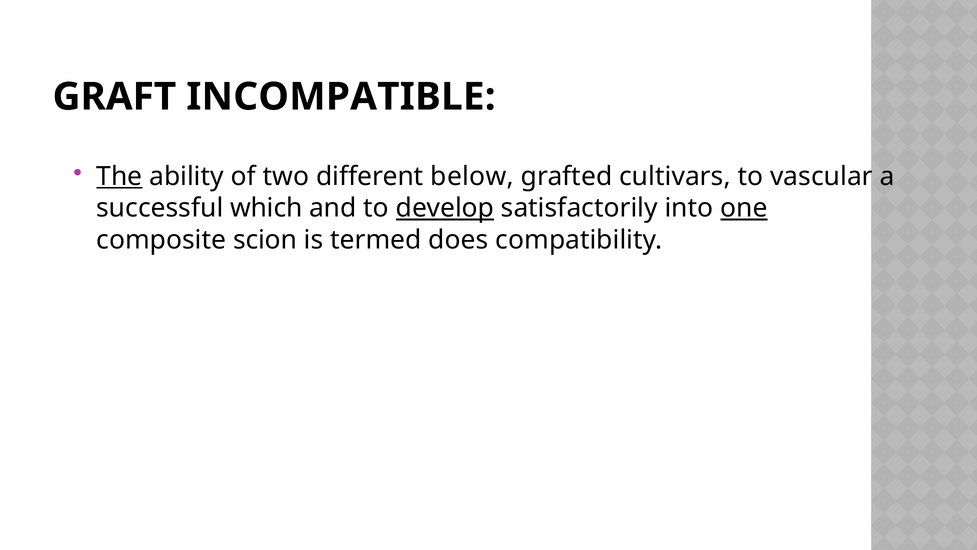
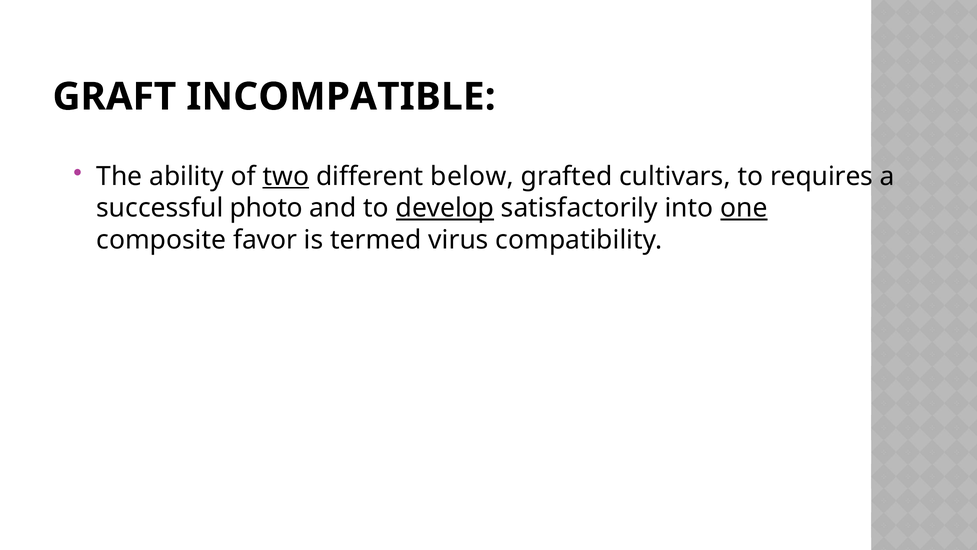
The underline: present -> none (119, 176)
two underline: none -> present (286, 176)
vascular: vascular -> requires (822, 176)
which: which -> photo (266, 208)
scion: scion -> favor (265, 240)
does: does -> virus (459, 240)
